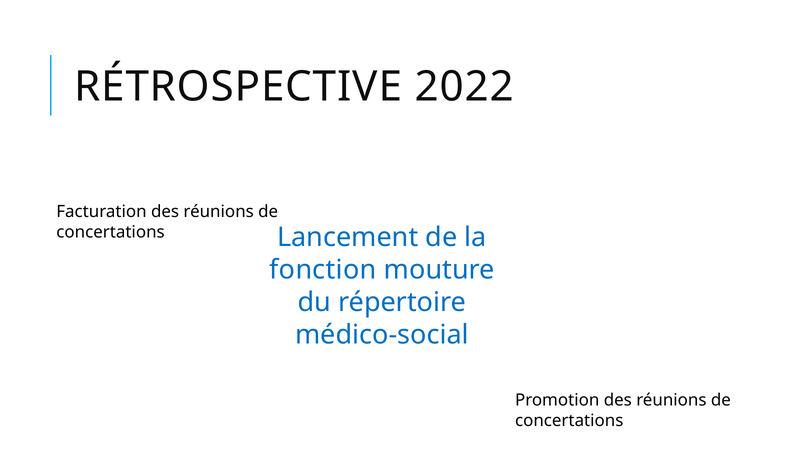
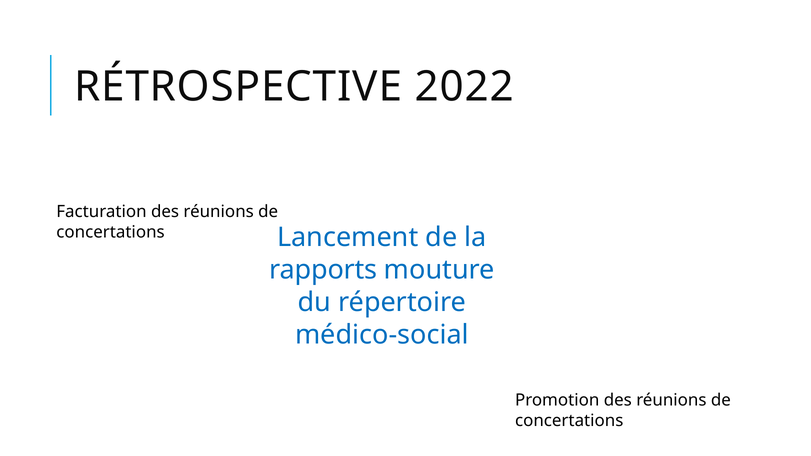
fonction: fonction -> rapports (323, 270)
